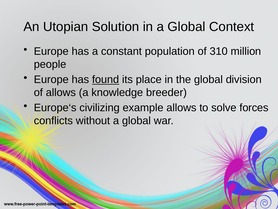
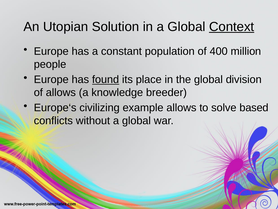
Context underline: none -> present (232, 27)
310: 310 -> 400 (219, 51)
forces: forces -> based (254, 108)
